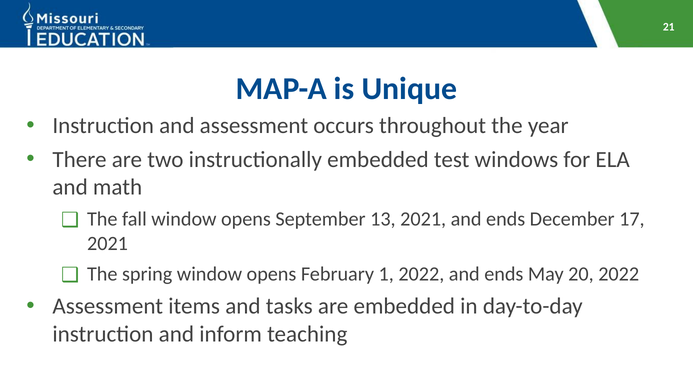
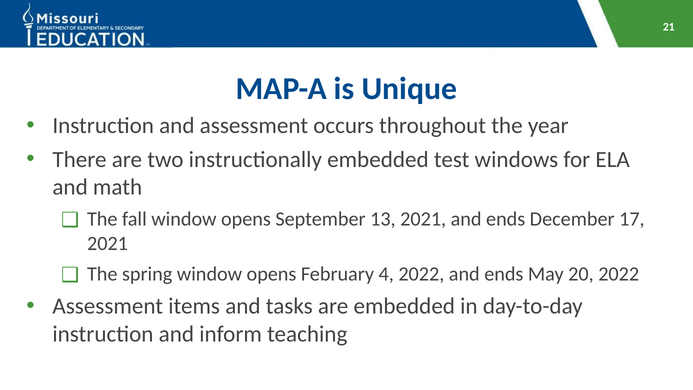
1: 1 -> 4 (386, 274)
